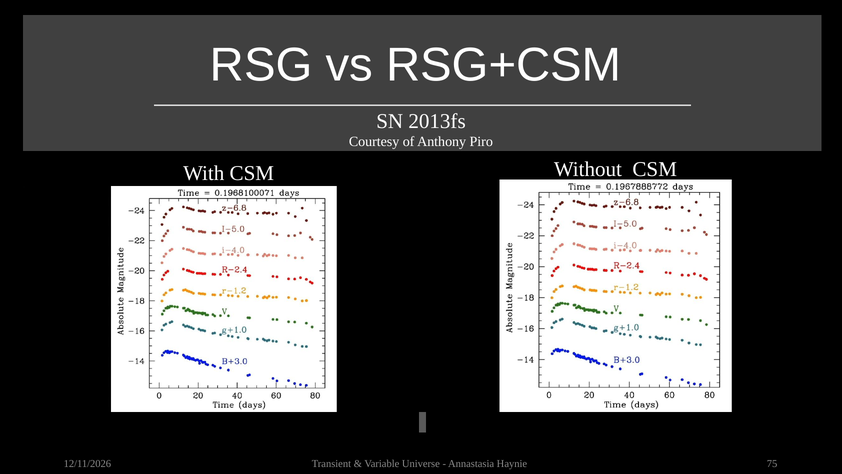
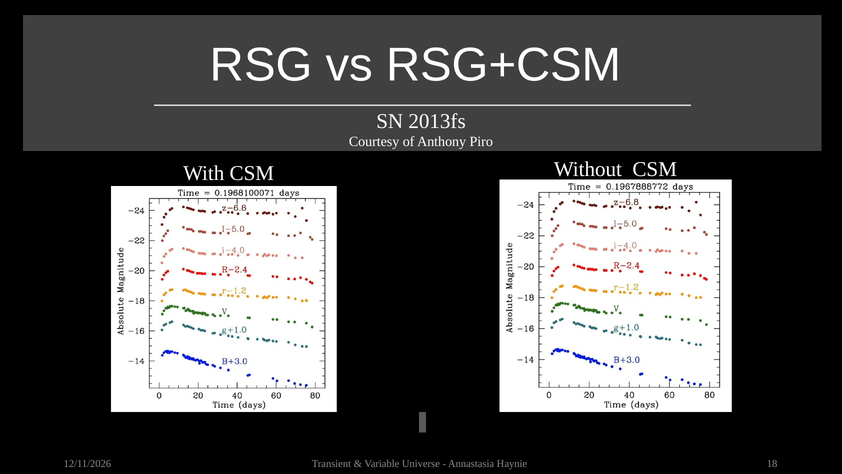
75: 75 -> 18 (772, 463)
